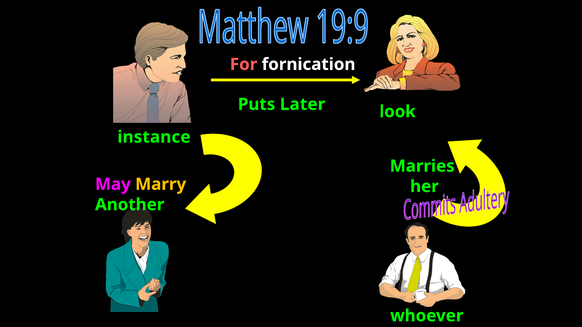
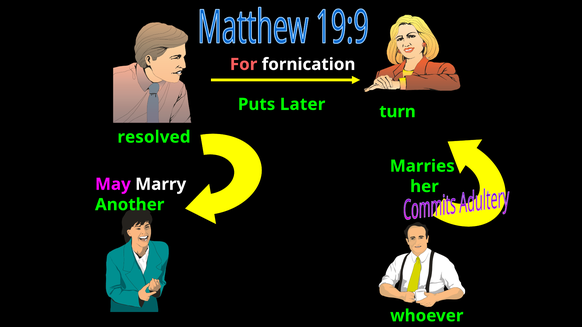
look: look -> turn (398, 112)
instance: instance -> resolved (154, 137)
Marry colour: yellow -> white (161, 184)
